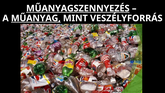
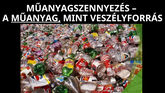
MŰANYAGSZENNYEZÉS underline: present -> none (78, 8)
